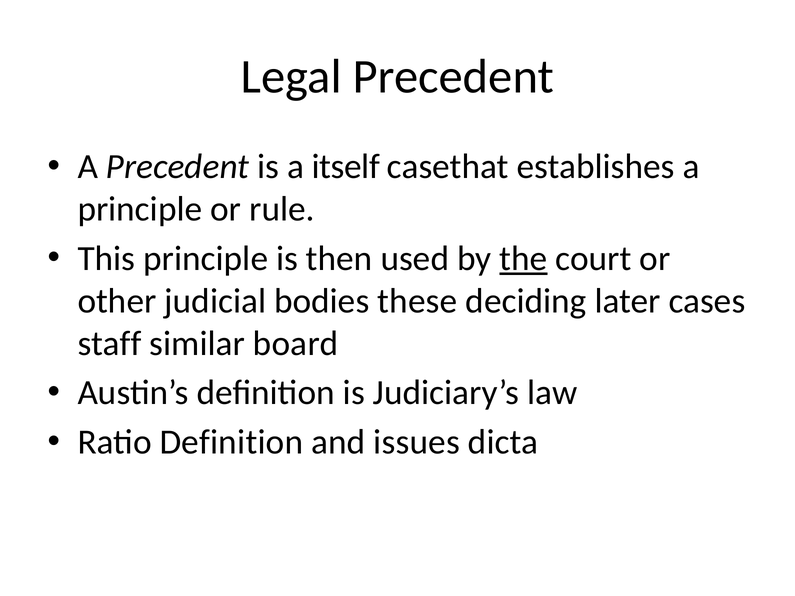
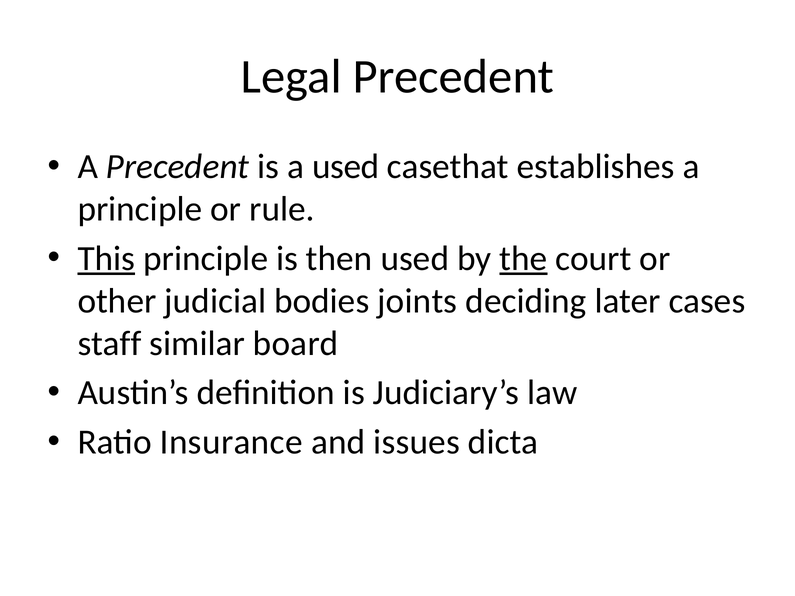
a itself: itself -> used (346, 167)
This underline: none -> present (106, 259)
these: these -> joints (417, 301)
Ratio Definition: Definition -> Insurance (231, 442)
